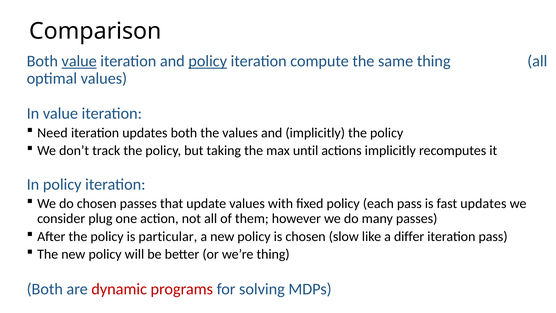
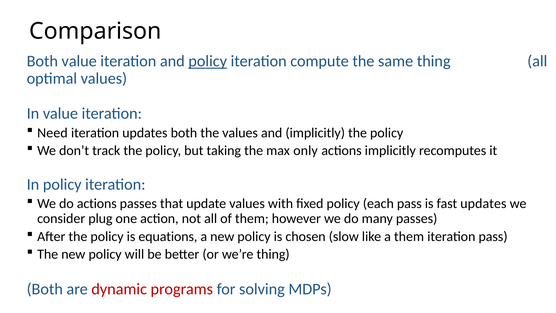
value underline: present -> none (79, 61)
until: until -> only (306, 151)
do chosen: chosen -> actions (97, 203)
particular: particular -> equations (168, 236)
a differ: differ -> them (409, 236)
